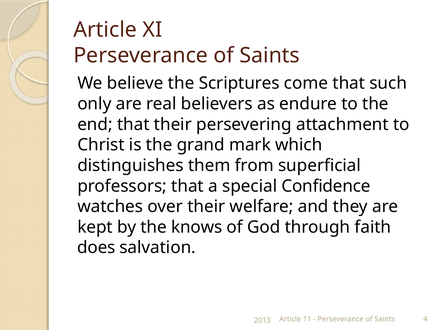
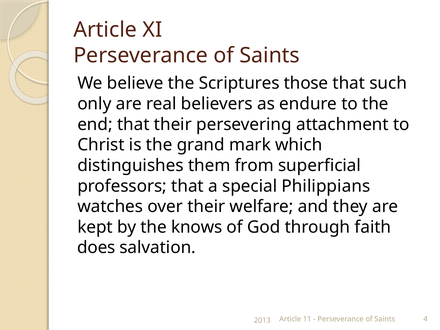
come: come -> those (306, 83)
Confidence: Confidence -> Philippians (326, 186)
